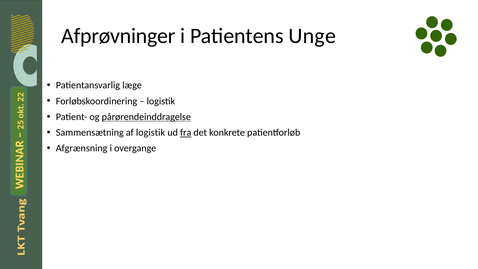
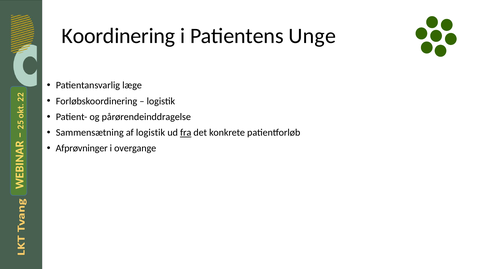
Afprøvninger: Afprøvninger -> Koordinering (118, 36)
pårørendeinddragelse underline: present -> none (146, 117)
Afgrænsning: Afgrænsning -> Afprøvninger (82, 148)
